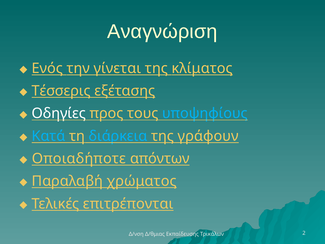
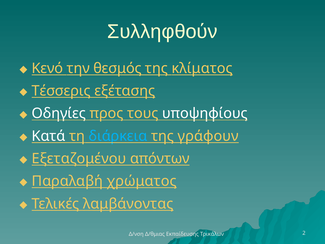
Αναγνώριση: Αναγνώριση -> Συλληφθούν (162, 32)
Ενός: Ενός -> Κενό (47, 68)
γίνεται: γίνεται -> θεσμός (117, 68)
υποψηφίους colour: light blue -> white (205, 113)
Κατά colour: light blue -> white (49, 136)
Οποιαδήποτε: Οποιαδήποτε -> Εξεταζομένου (79, 158)
επιτρέπονται: επιτρέπονται -> λαμβάνοντας (128, 204)
